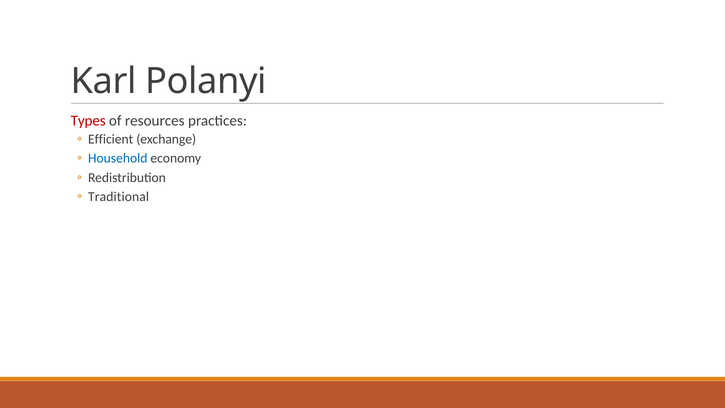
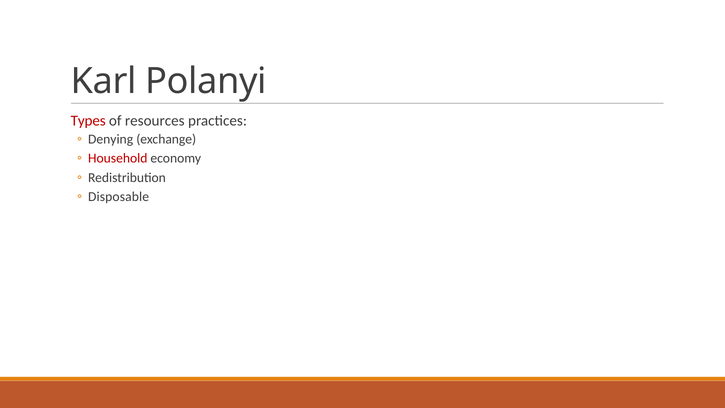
Efficient: Efficient -> Denying (111, 139)
Household colour: blue -> red (118, 158)
Traditional: Traditional -> Disposable (119, 197)
